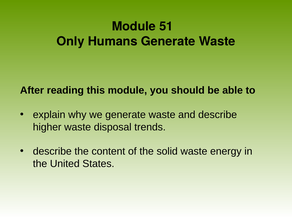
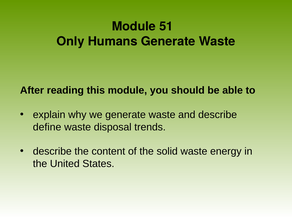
higher: higher -> define (47, 127)
